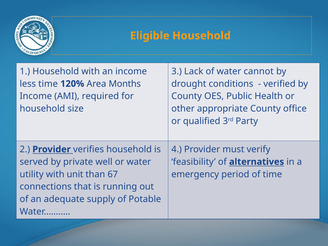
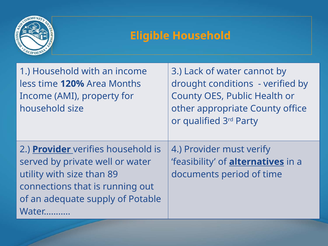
required: required -> property (100, 96)
with unit: unit -> size (75, 174)
67: 67 -> 89 (113, 174)
emergency: emergency -> documents (195, 174)
